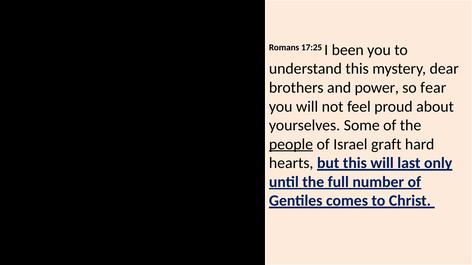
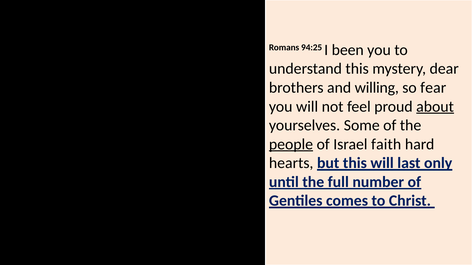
17:25: 17:25 -> 94:25 (312, 47)
power: power -> willing (377, 88)
about underline: none -> present (435, 107)
graft: graft -> faith (386, 144)
